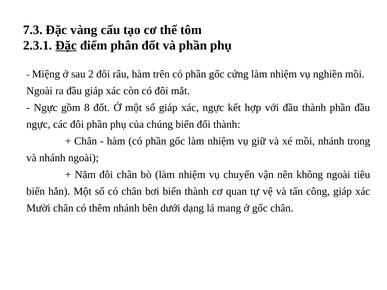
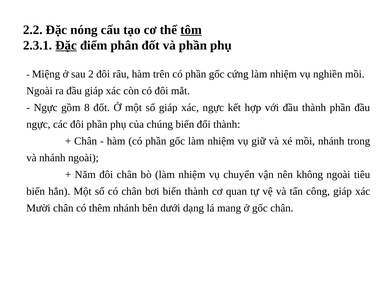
7.3: 7.3 -> 2.2 (33, 30)
vàng: vàng -> nóng (84, 30)
tôm underline: none -> present (191, 30)
